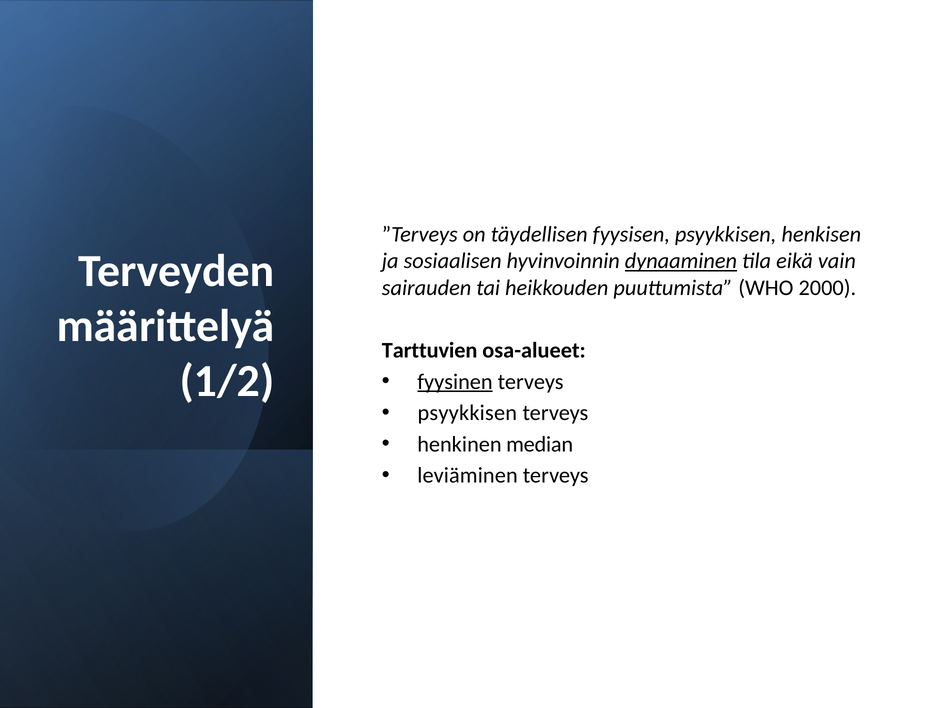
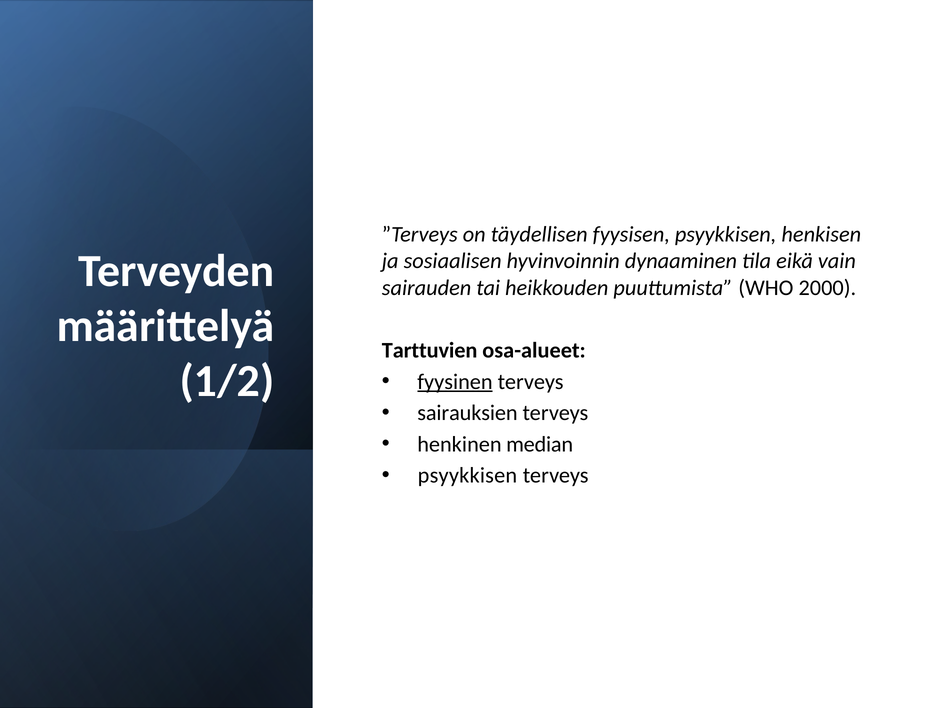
dynaaminen underline: present -> none (681, 261)
psyykkisen: psyykkisen -> sairauksien (467, 413)
leviäminen: leviäminen -> psyykkisen (467, 475)
